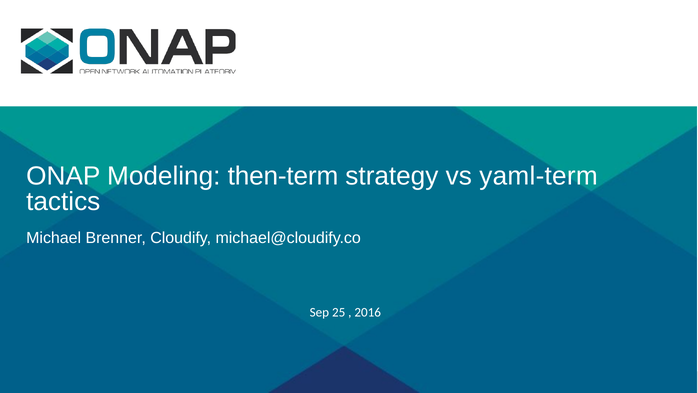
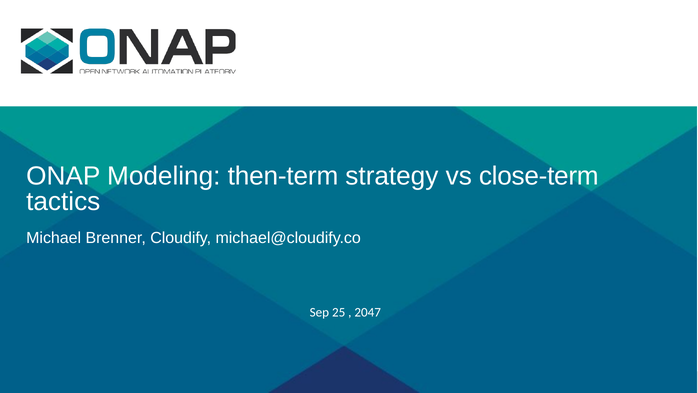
yaml-term: yaml-term -> close-term (539, 176)
2016: 2016 -> 2047 (368, 312)
